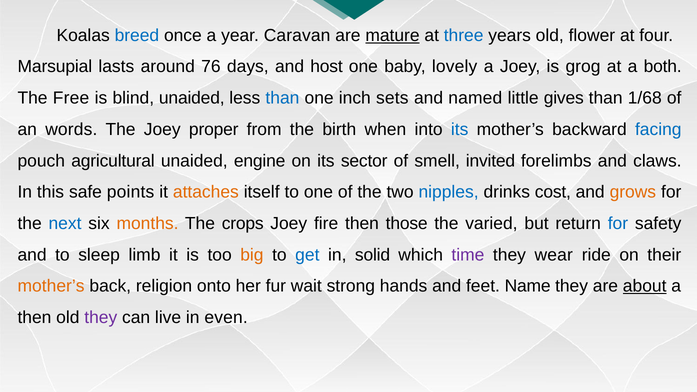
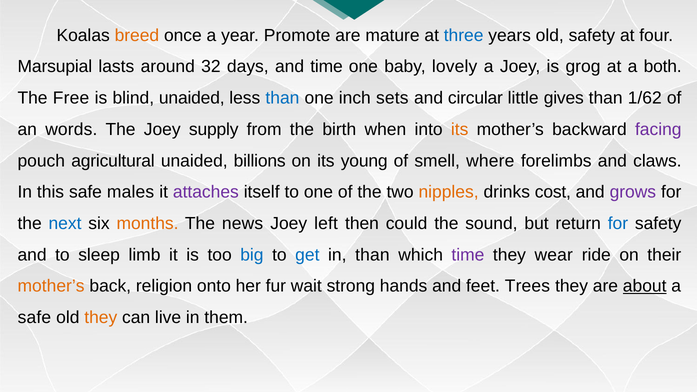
breed colour: blue -> orange (137, 35)
Caravan: Caravan -> Promote (297, 35)
mature underline: present -> none (393, 35)
old flower: flower -> safety (592, 35)
76: 76 -> 32 (211, 67)
and host: host -> time (327, 67)
named: named -> circular (475, 98)
1/68: 1/68 -> 1/62 (645, 98)
proper: proper -> supply (214, 129)
its colour: blue -> orange (460, 129)
facing colour: blue -> purple (658, 129)
engine: engine -> billions (260, 161)
sector: sector -> young (364, 161)
invited: invited -> where (490, 161)
points: points -> males (131, 192)
attaches colour: orange -> purple (206, 192)
nipples colour: blue -> orange (449, 192)
grows colour: orange -> purple (633, 192)
crops: crops -> news (243, 224)
fire: fire -> left (326, 224)
those: those -> could (407, 224)
varied: varied -> sound (491, 224)
big colour: orange -> blue (252, 255)
in solid: solid -> than (372, 255)
Name: Name -> Trees (527, 286)
then: then -> safe (34, 318)
they colour: purple -> orange (101, 318)
even: even -> them (226, 318)
